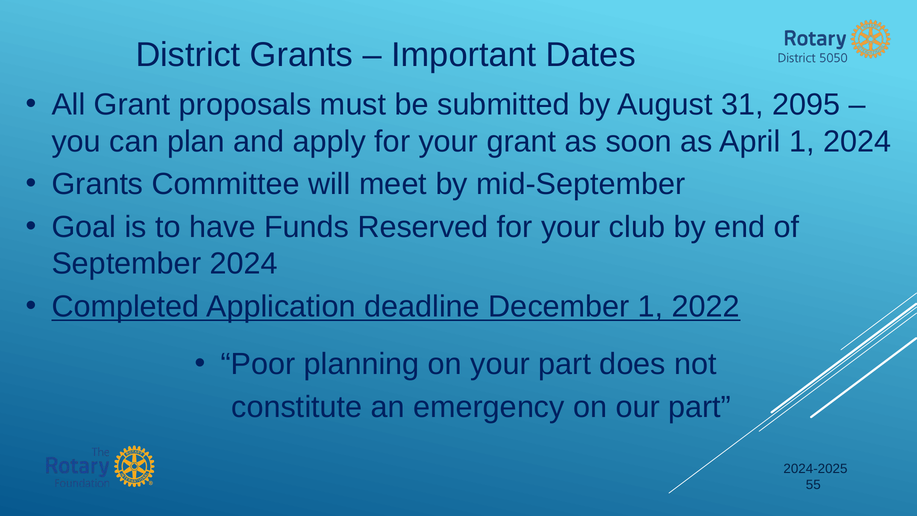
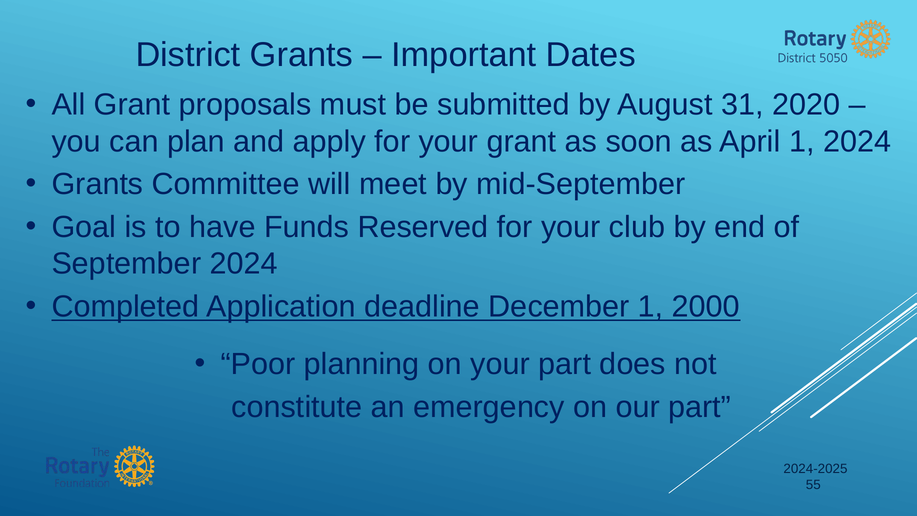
2095: 2095 -> 2020 (806, 105)
2022: 2022 -> 2000 (706, 307)
